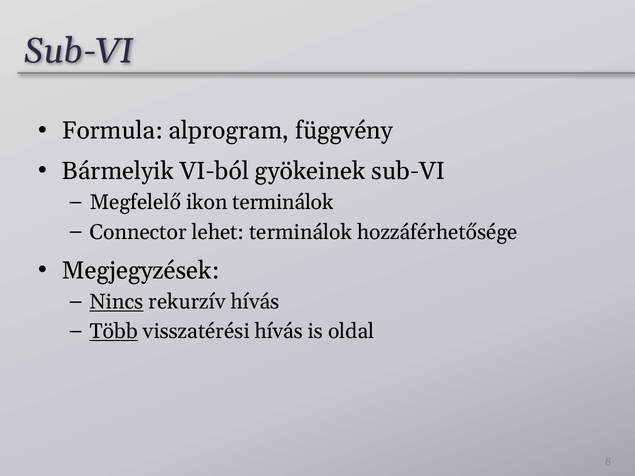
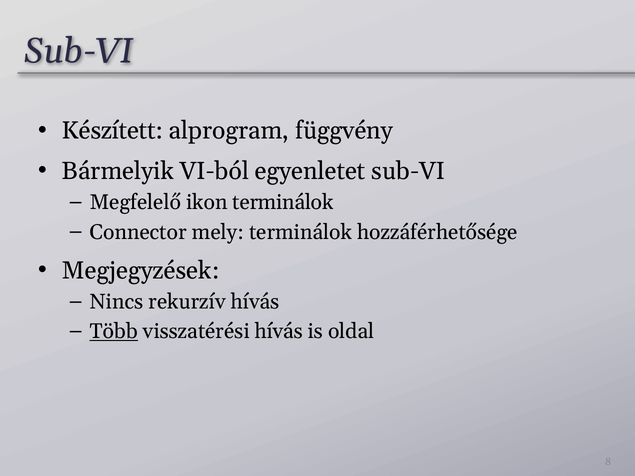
Formula: Formula -> Készített (112, 131)
gyökeinek: gyökeinek -> egyenletet (310, 171)
lehet: lehet -> mely (218, 232)
Nincs underline: present -> none (116, 302)
